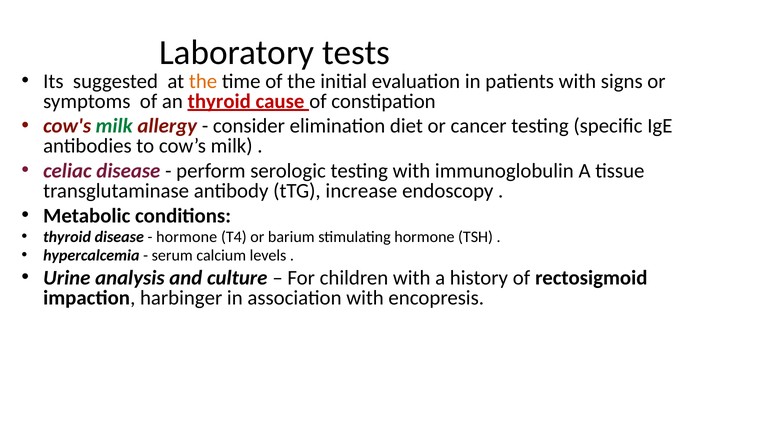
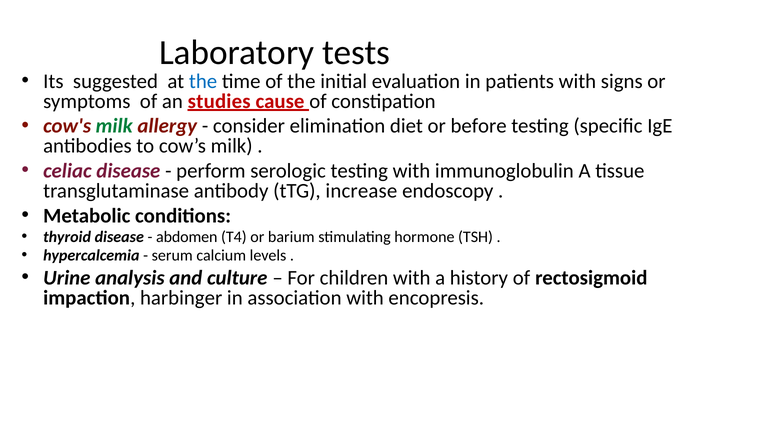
the colour: orange -> blue (203, 81)
an thyroid: thyroid -> studies (219, 101)
cancer: cancer -> before (479, 126)
hormone: hormone -> abdomen (187, 237)
